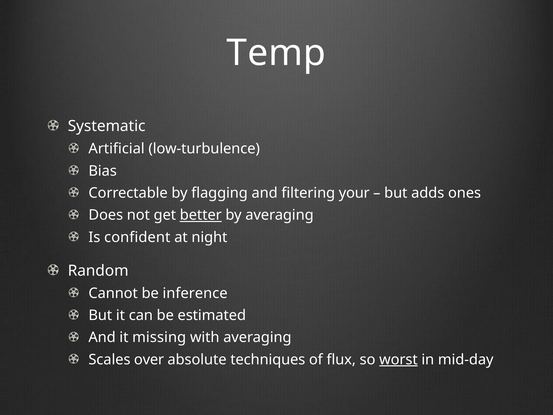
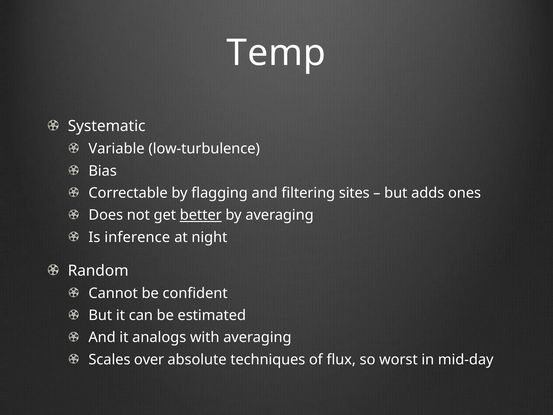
Artificial: Artificial -> Variable (117, 149)
your: your -> sites (354, 193)
confident: confident -> inference (137, 237)
inference: inference -> confident (195, 293)
missing: missing -> analogs (159, 337)
worst underline: present -> none (398, 359)
